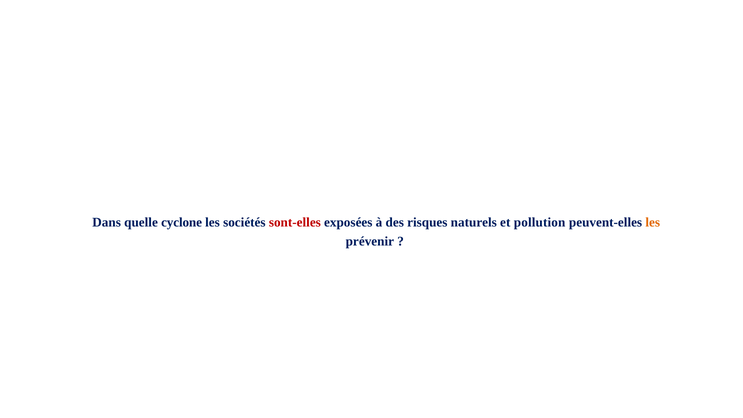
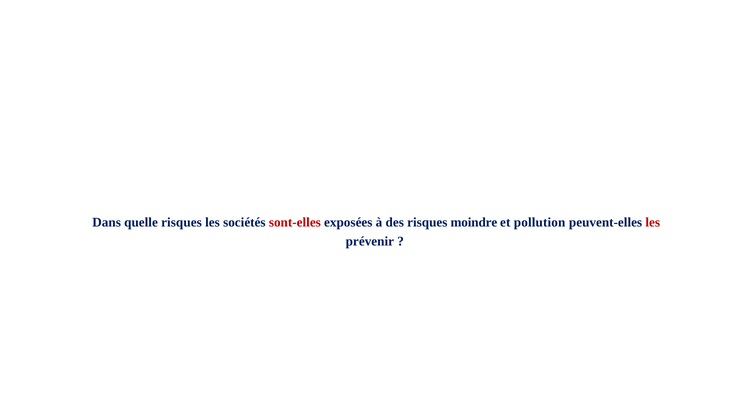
quelle cyclone: cyclone -> risques (181, 223)
naturels: naturels -> moindre (474, 223)
les colour: orange -> red (653, 223)
